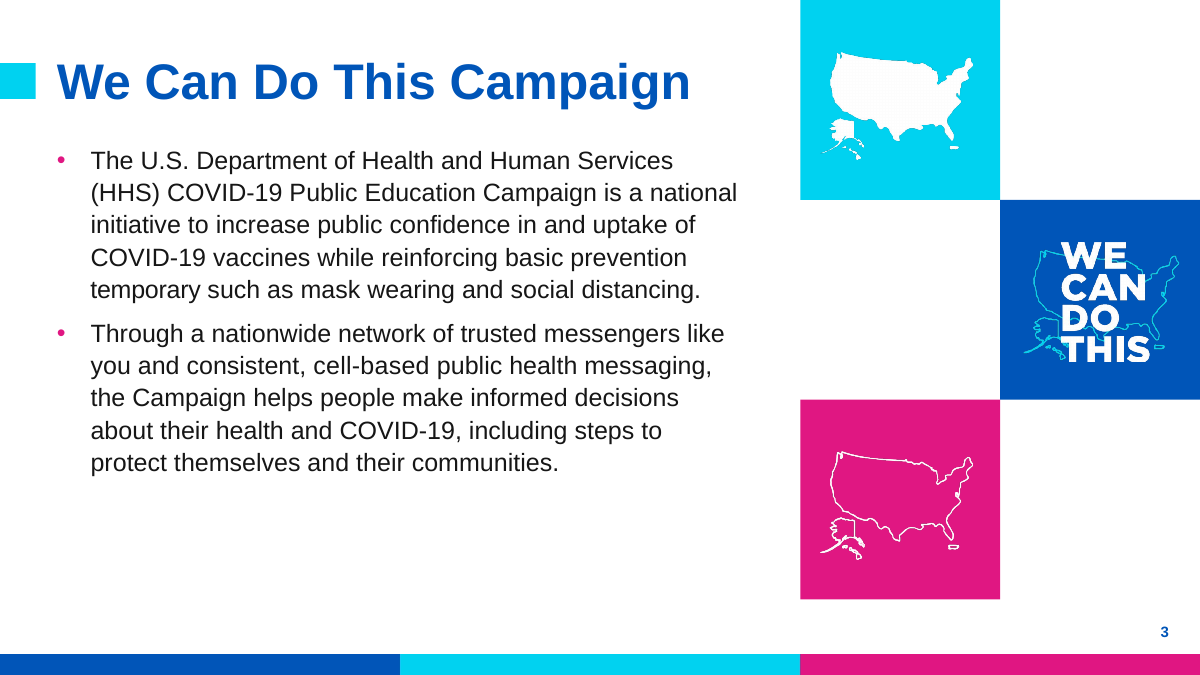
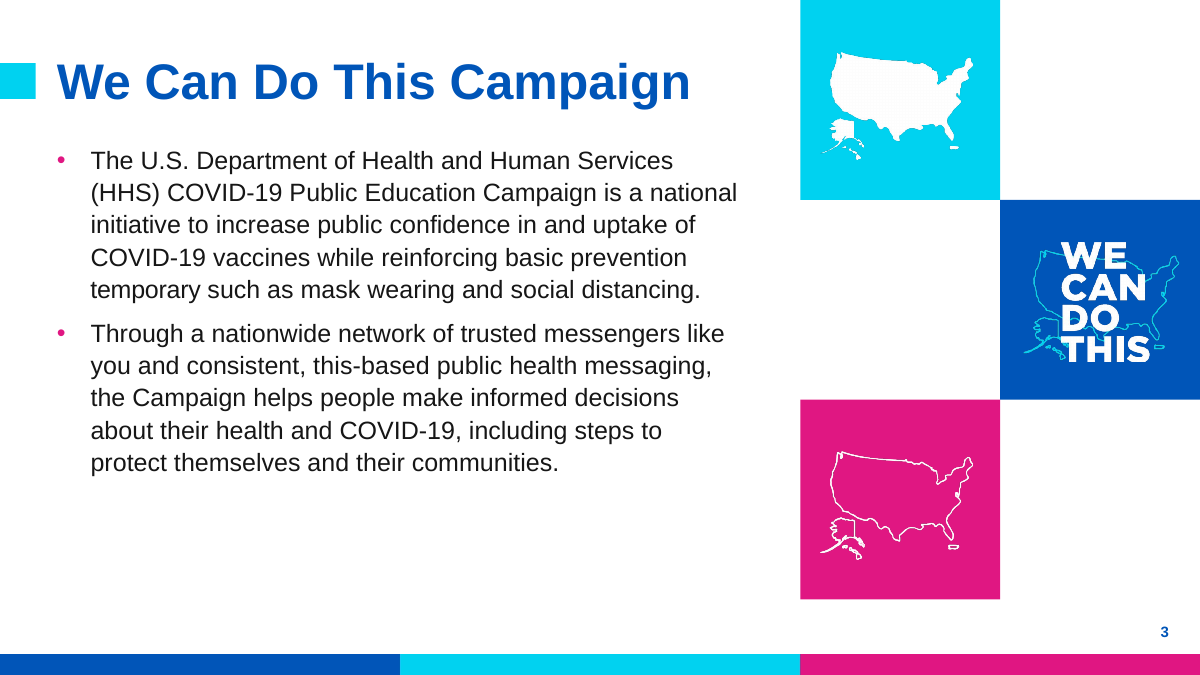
cell-based: cell-based -> this-based (372, 367)
